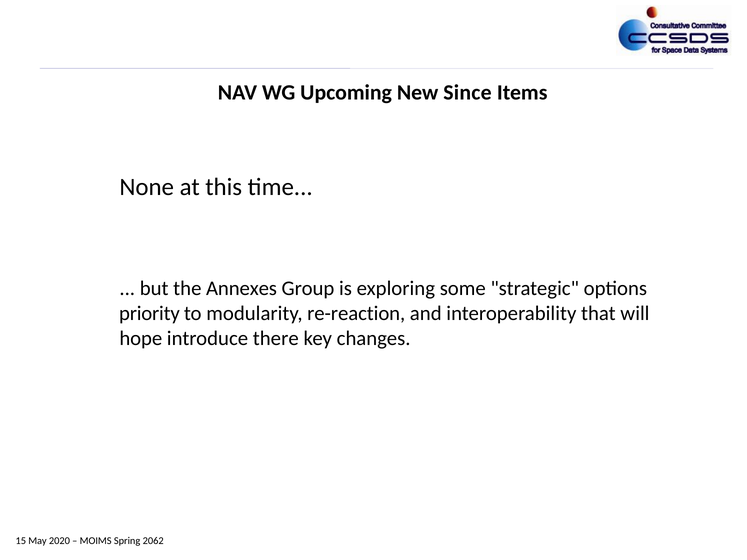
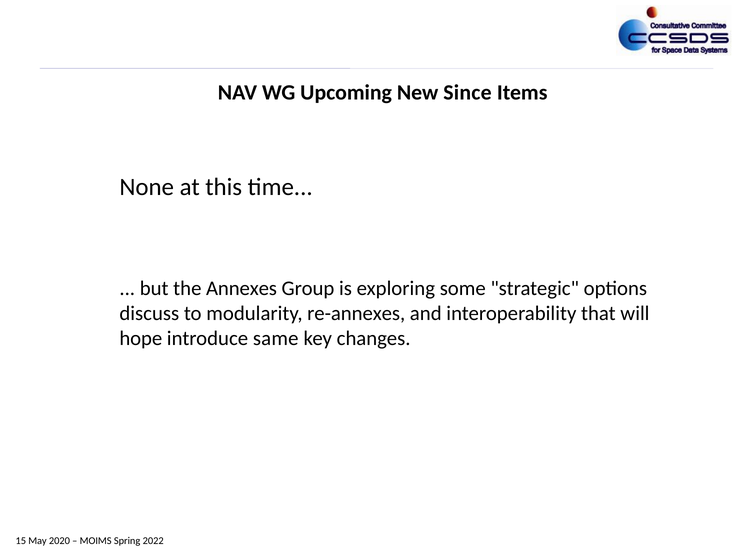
priority: priority -> discuss (149, 314)
re-reaction: re-reaction -> re-annexes (356, 314)
there: there -> same (276, 339)
2062: 2062 -> 2022 (153, 541)
